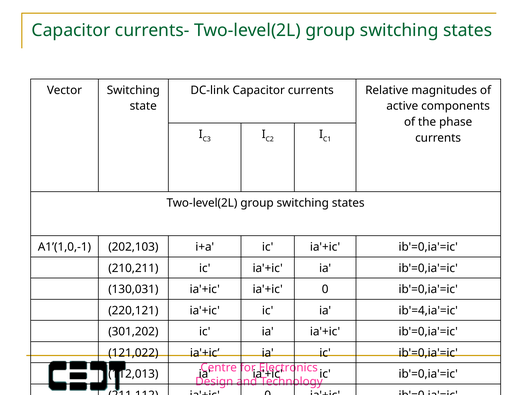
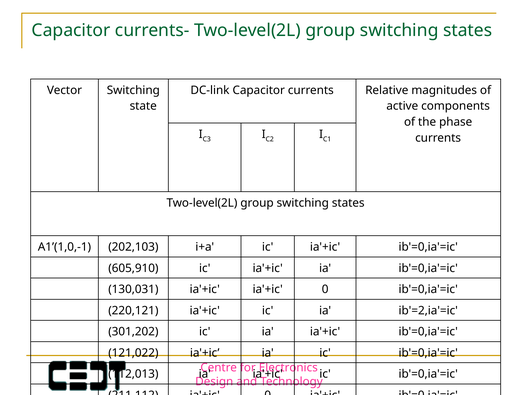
210,211: 210,211 -> 605,910 (133, 268)
ib'=4,ia'=ic: ib'=4,ia'=ic -> ib'=2,ia'=ic (428, 311)
